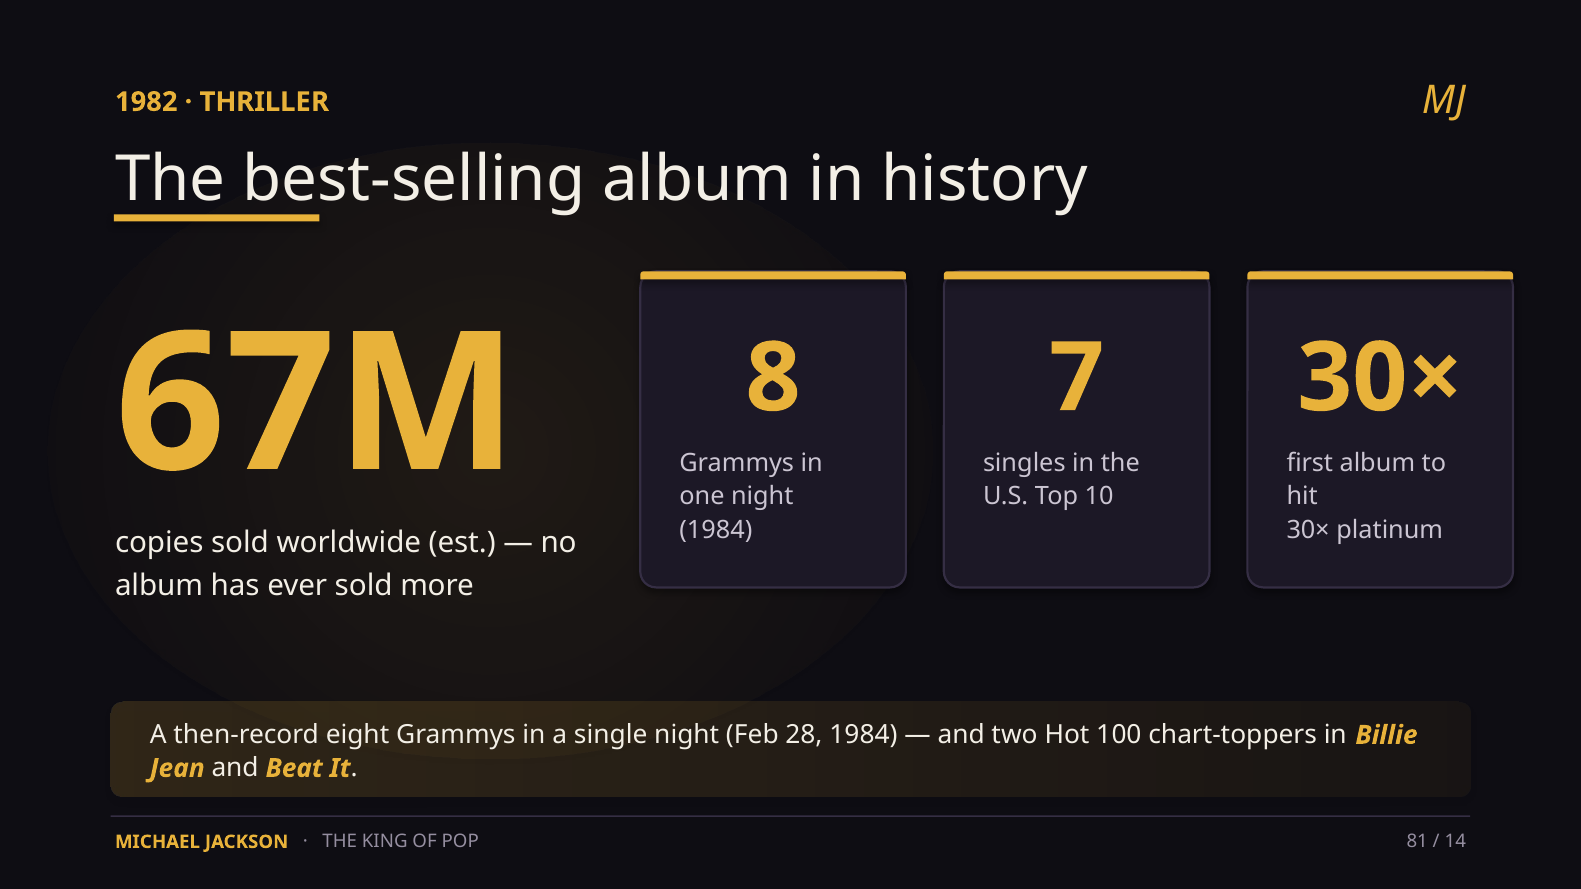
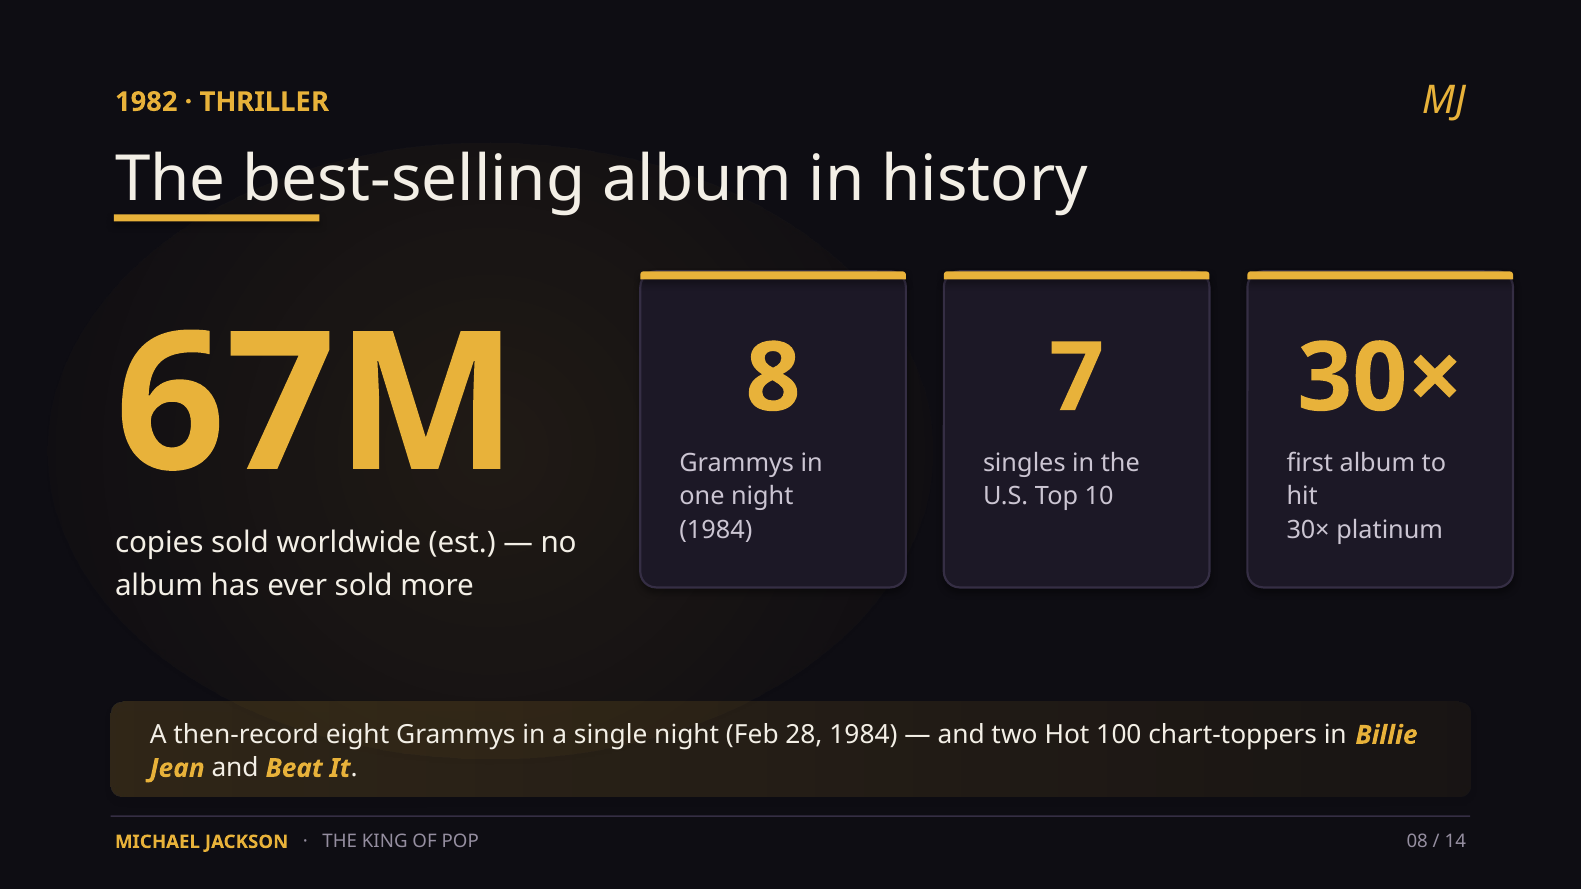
81: 81 -> 08 (1417, 842)
